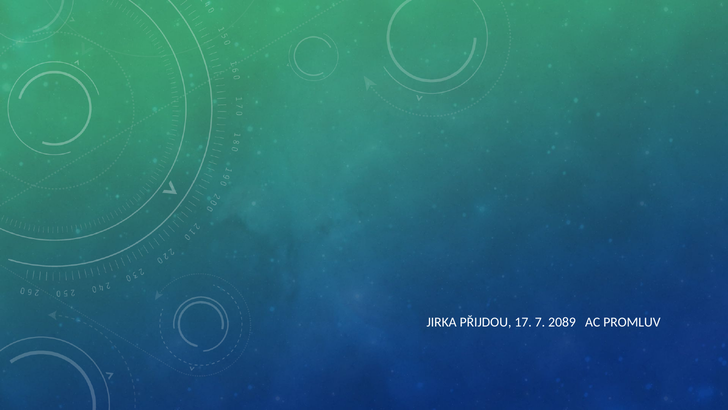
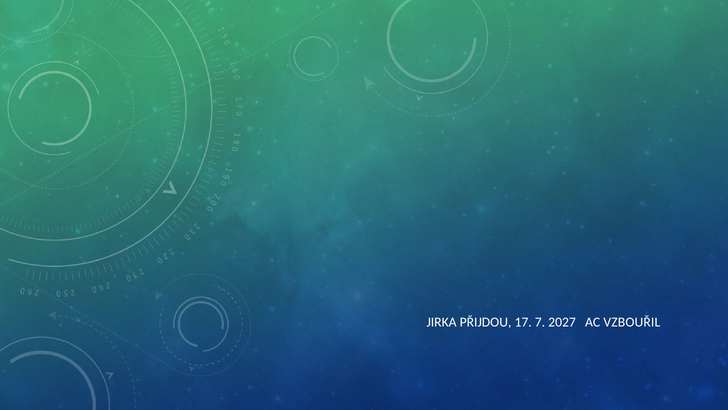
2089: 2089 -> 2027 (562, 322)
PROMLUV: PROMLUV -> VZBOUŘIL (632, 322)
